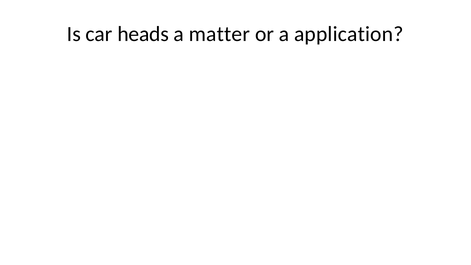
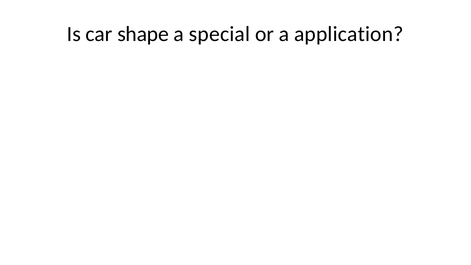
heads: heads -> shape (143, 34)
matter: matter -> special (219, 34)
